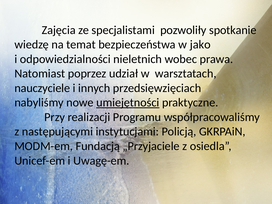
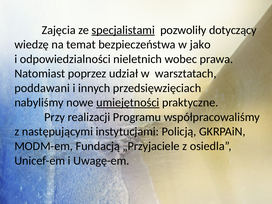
specjalistami underline: none -> present (123, 30)
spotkanie: spotkanie -> dotyczący (233, 30)
nauczyciele: nauczyciele -> poddawani (42, 88)
